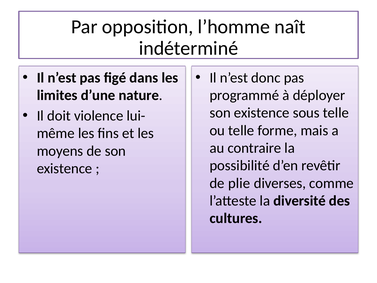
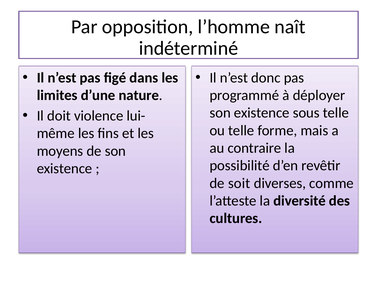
plie: plie -> soit (239, 183)
